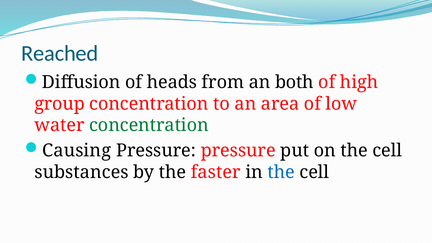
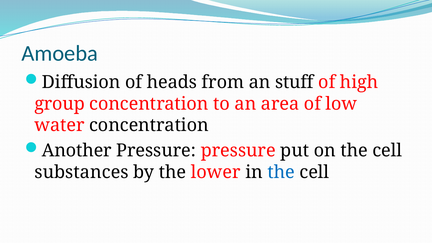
Reached: Reached -> Amoeba (60, 54)
both: both -> stuff (294, 82)
concentration colour: green -> black (149, 125)
Causing: Causing -> Another (77, 151)
faster: faster -> lower (216, 172)
